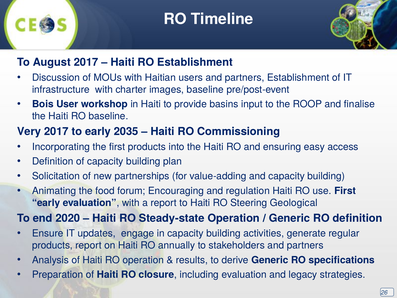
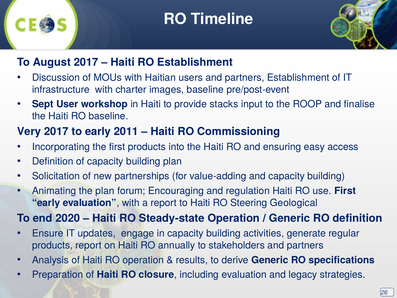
Bois: Bois -> Sept (43, 104)
basins: basins -> stacks (224, 104)
2035: 2035 -> 2011 (126, 131)
the food: food -> plan (105, 191)
